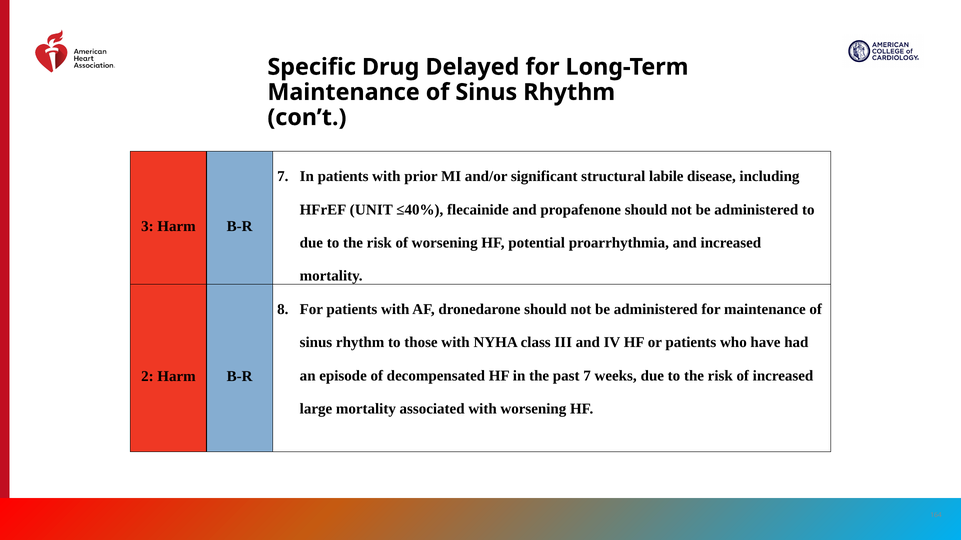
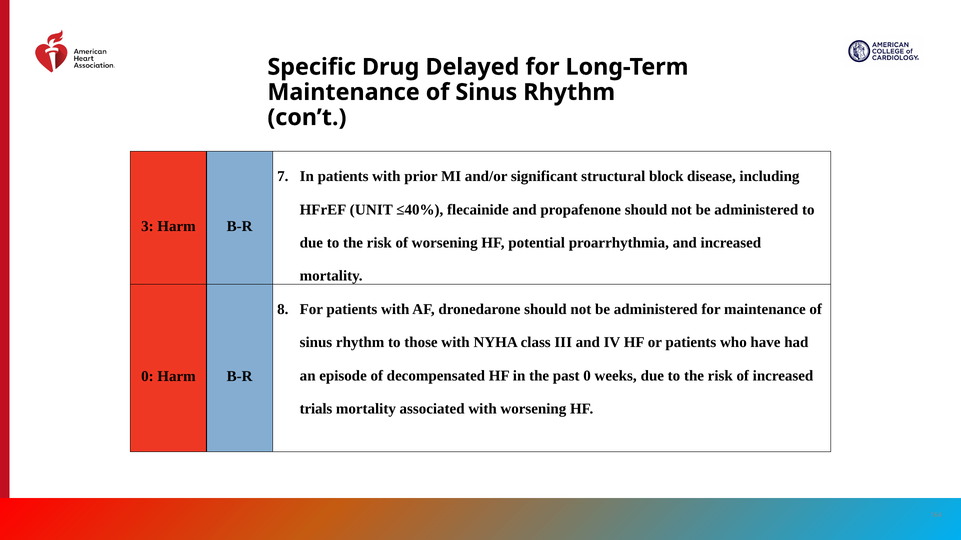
labile: labile -> block (666, 177)
past 7: 7 -> 0 (587, 376)
2: 2 -> 0 (147, 377)
large: large -> trials (316, 409)
